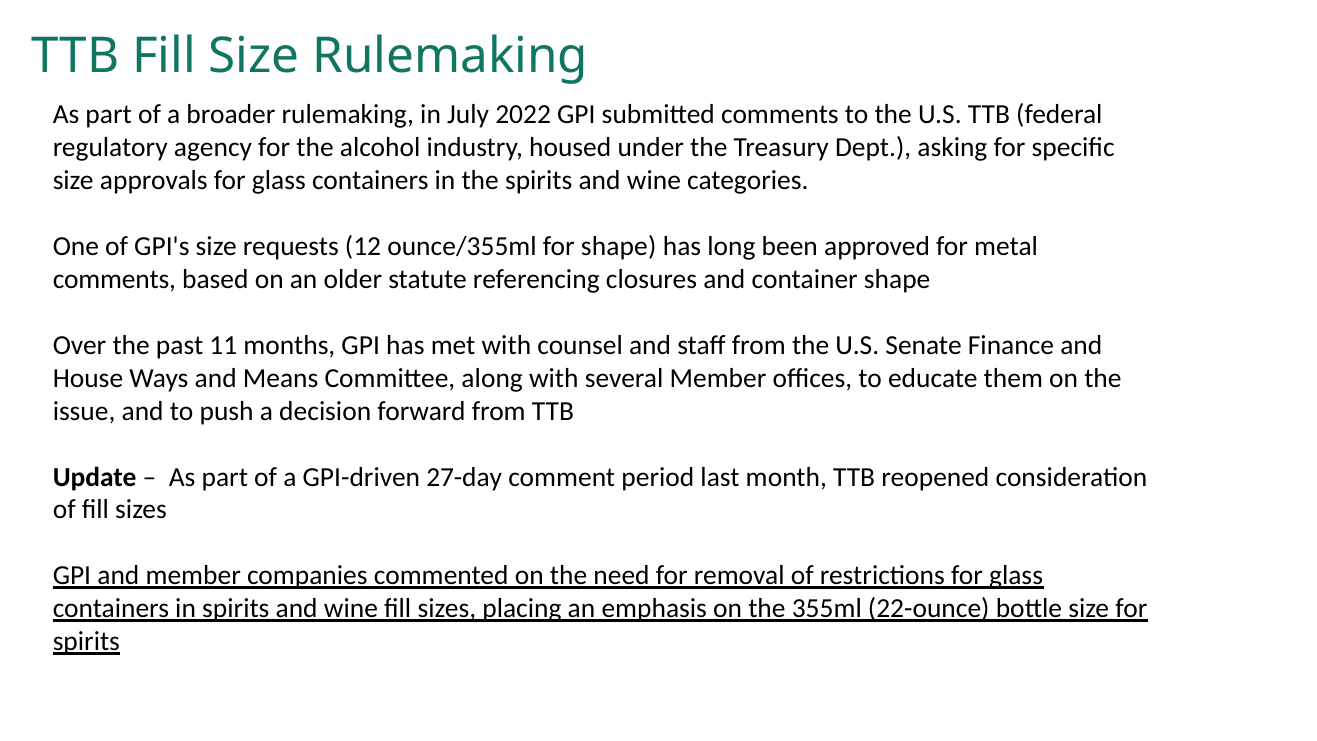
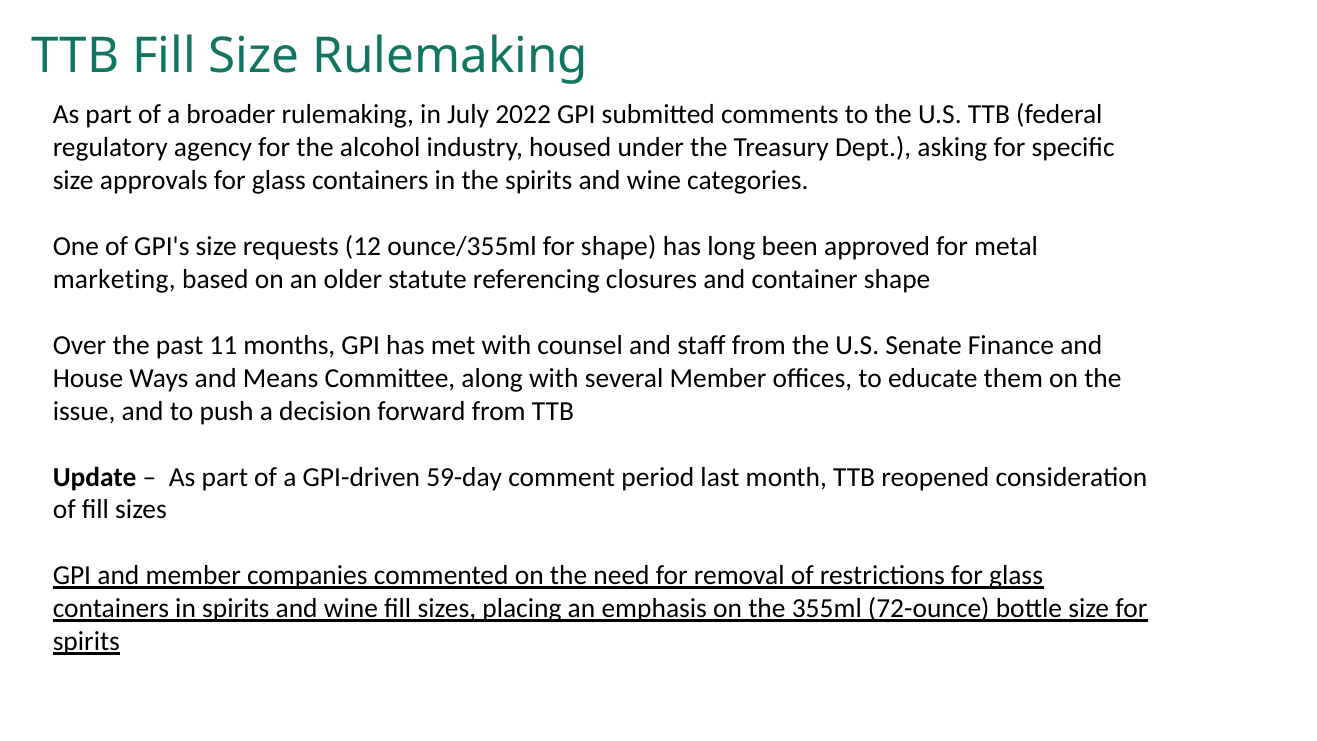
comments: comments -> marketing (114, 279)
27-day: 27-day -> 59-day (464, 477)
22-ounce: 22-ounce -> 72-ounce (929, 609)
